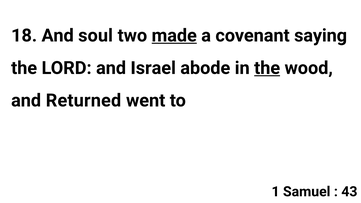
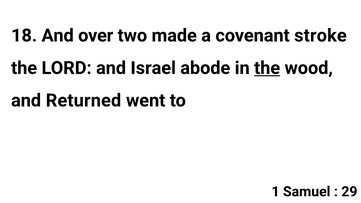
soul: soul -> over (96, 36)
made underline: present -> none (174, 36)
saying: saying -> stroke (320, 36)
43: 43 -> 29 (349, 192)
